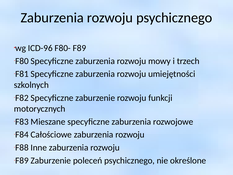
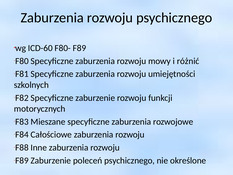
ICD-96: ICD-96 -> ICD-60 (40, 48)
trzech: trzech -> różnić (188, 61)
